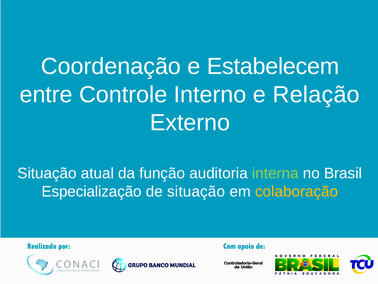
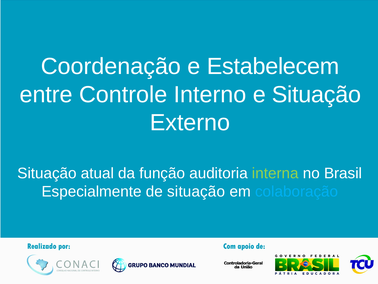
e Relação: Relação -> Situação (316, 94)
Especialização: Especialização -> Especialmente (92, 191)
colaboração colour: yellow -> light blue (297, 191)
